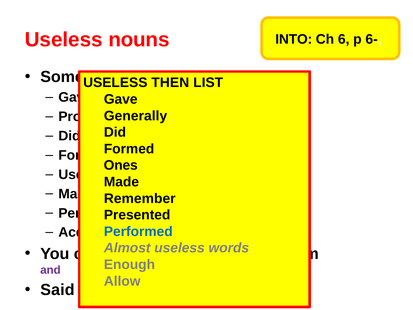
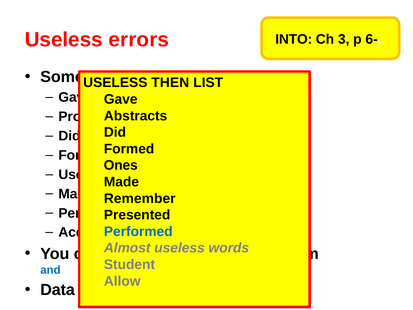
nouns: nouns -> errors (139, 40)
6: 6 -> 3 (344, 39)
Generally: Generally -> Abstracts (136, 116)
Enough: Enough -> Student (129, 264)
and colour: purple -> blue (50, 270)
Said: Said -> Data (58, 290)
